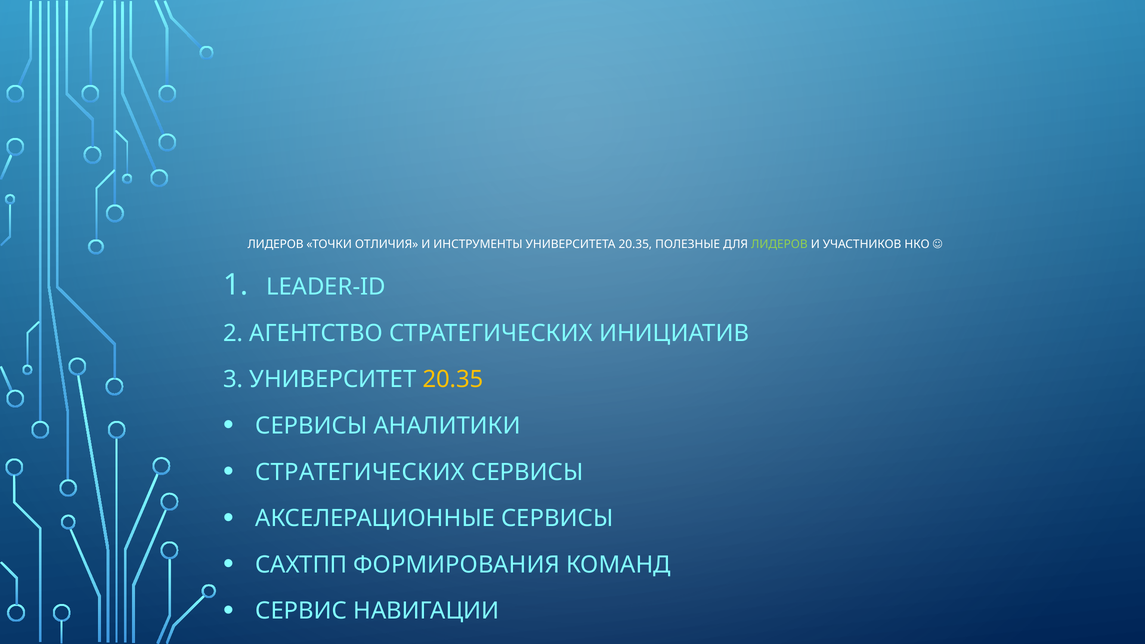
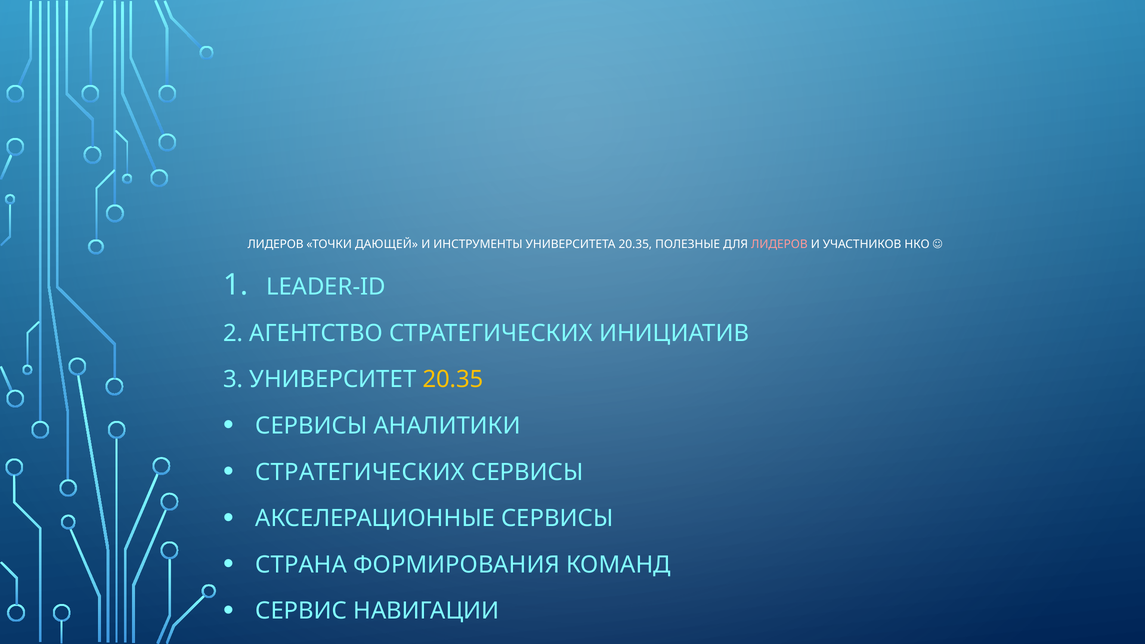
ОТЛИЧИЯ: ОТЛИЧИЯ -> ДАЮЩЕЙ (387, 244)
ЛИДЕРОВ colour: light green -> pink (779, 244)
САХТПП: САХТПП -> СТРАНА (301, 565)
